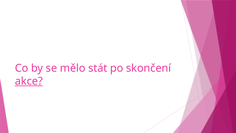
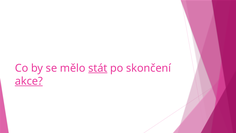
stát underline: none -> present (98, 68)
